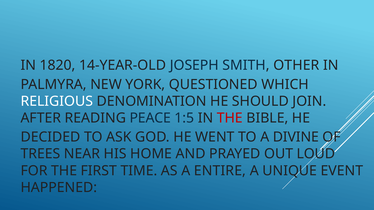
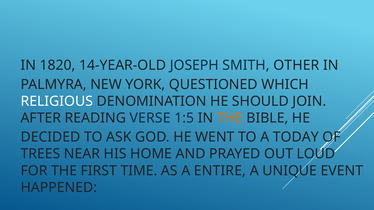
PEACE: PEACE -> VERSE (150, 118)
THE colour: red -> orange (230, 118)
DIVINE: DIVINE -> TODAY (296, 137)
